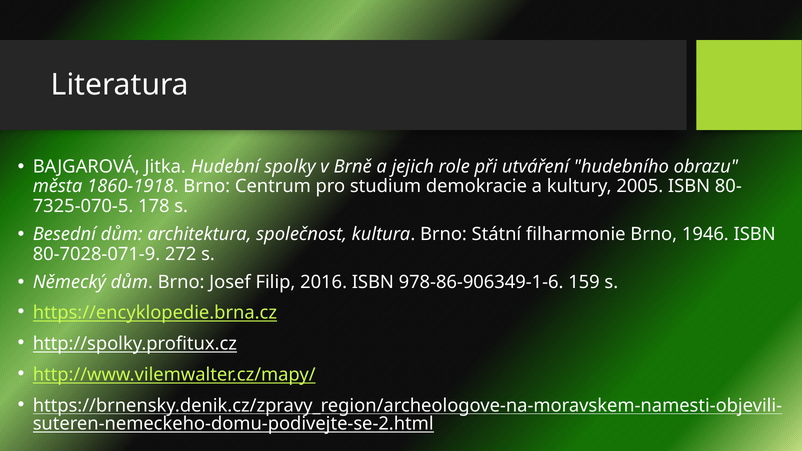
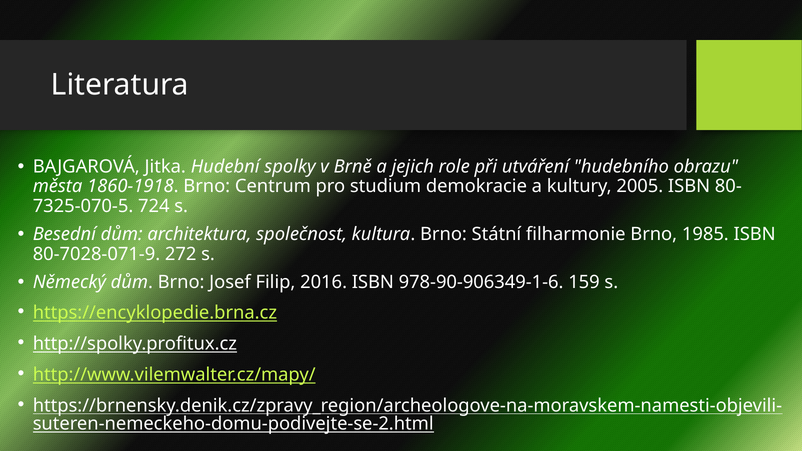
178: 178 -> 724 (154, 206)
1946: 1946 -> 1985 (705, 234)
978-86-906349-1-6: 978-86-906349-1-6 -> 978-90-906349-1-6 (481, 282)
